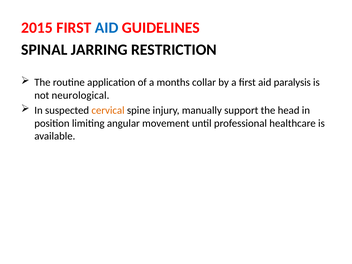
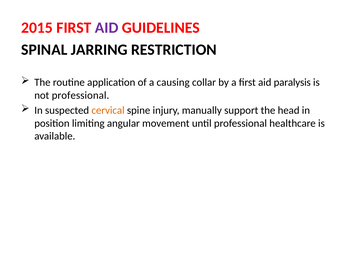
AID colour: blue -> purple (107, 28)
months: months -> causing (173, 82)
not neurological: neurological -> professional (80, 95)
